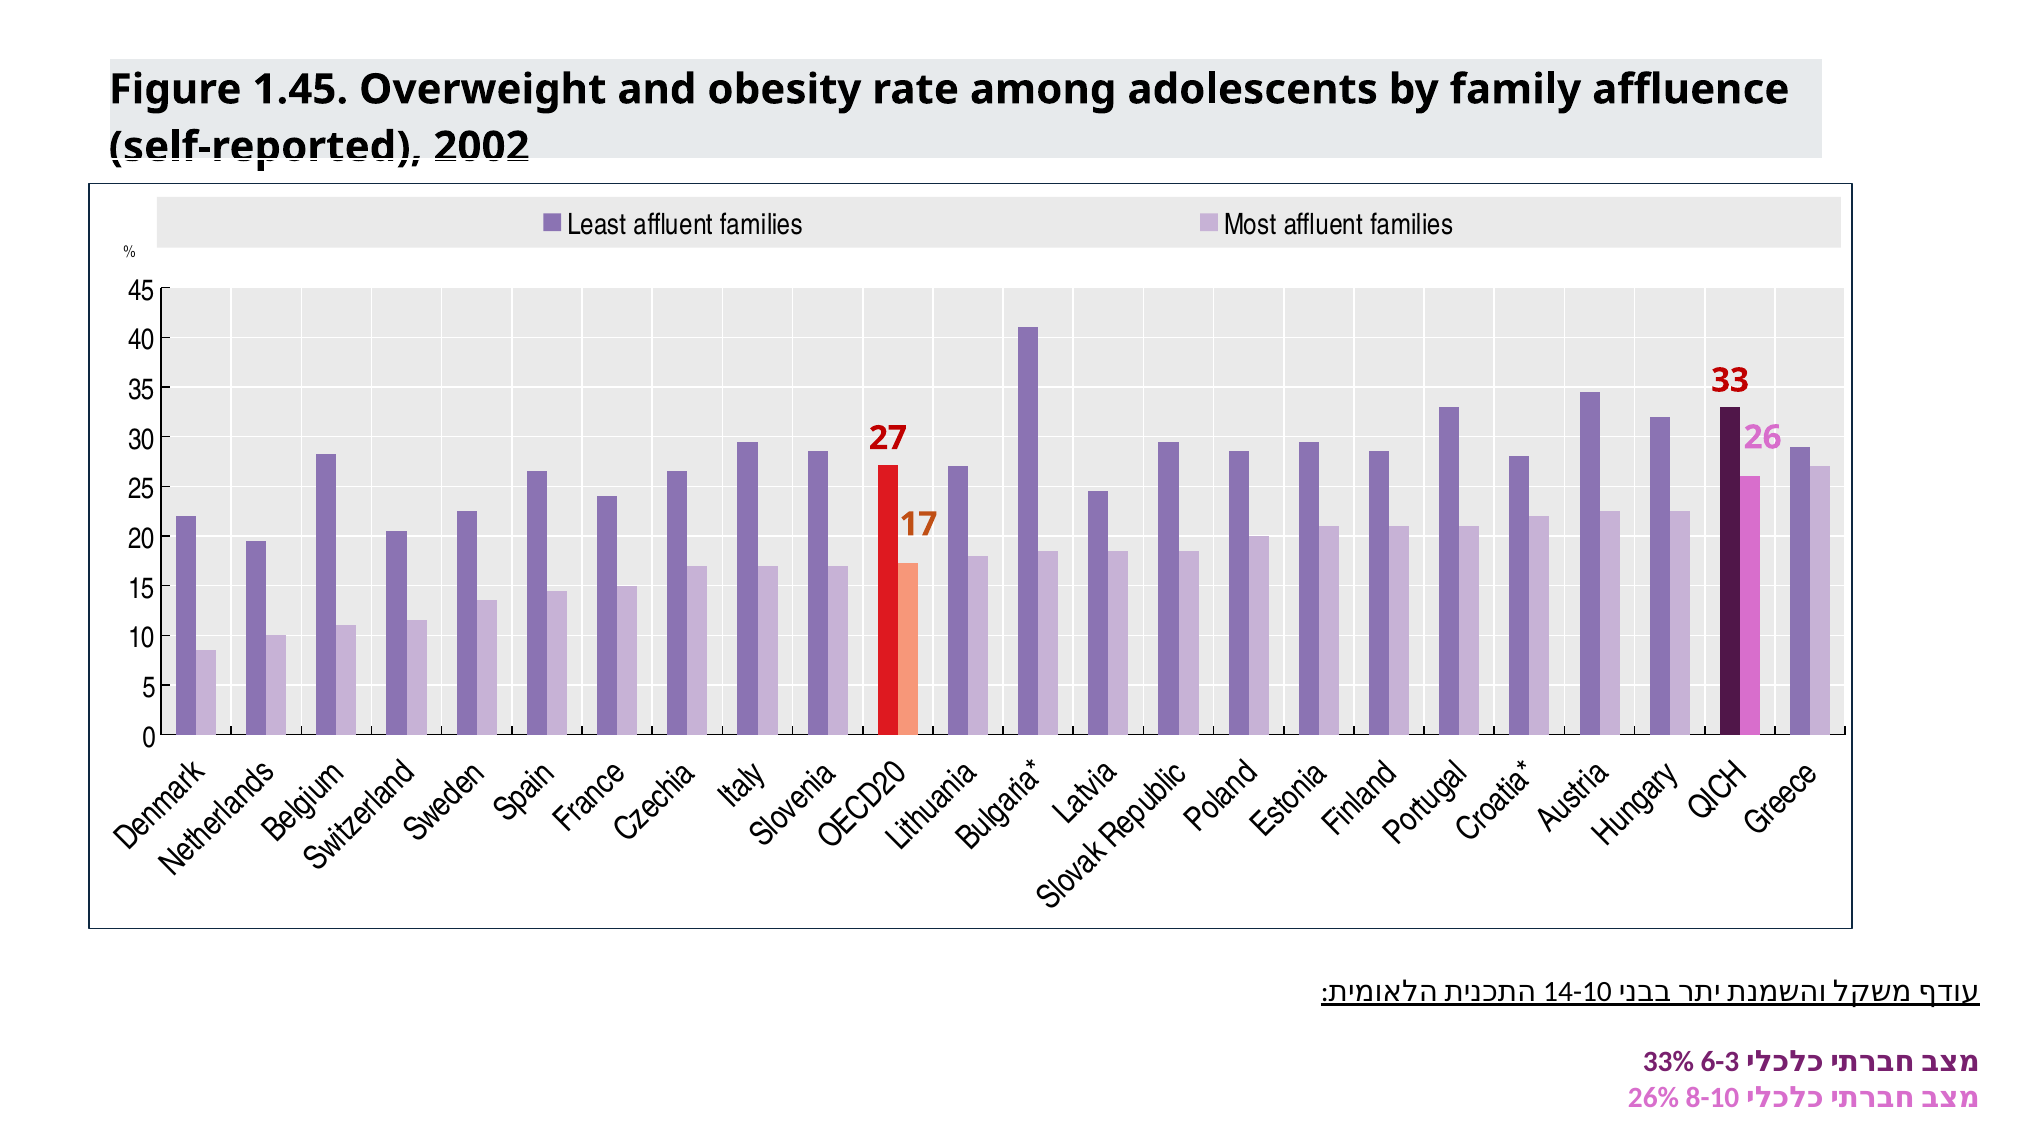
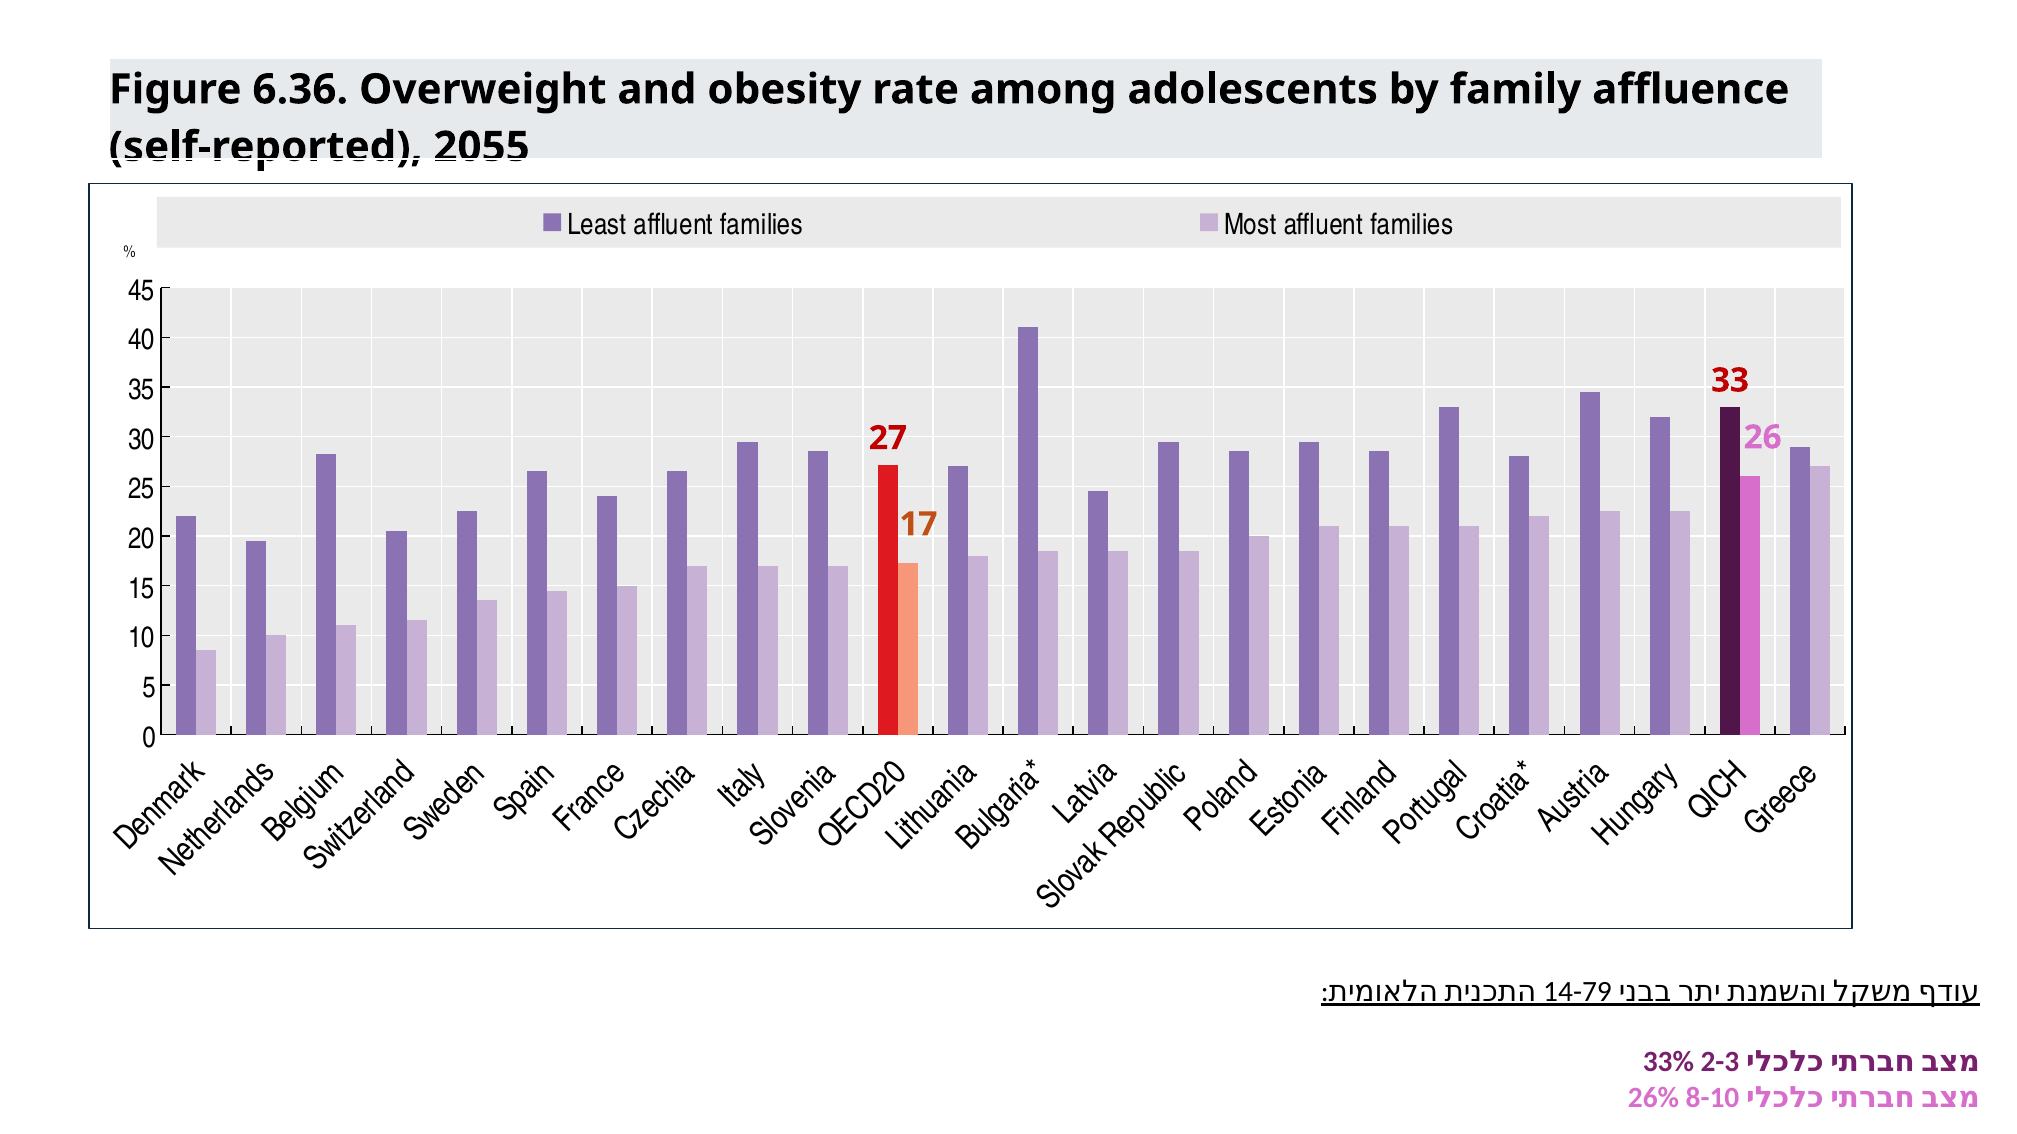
1.45: 1.45 -> 6.36 (300, 90)
2002: 2002 -> 2055 (482, 147)
14-10: 14-10 -> 14-79 (1578, 992)
6-3: 6-3 -> 2-3 (1720, 1063)
